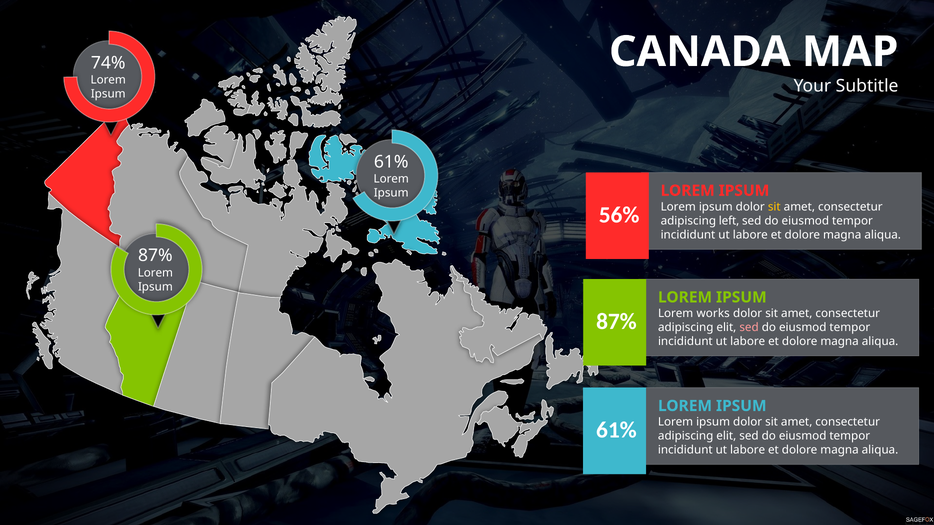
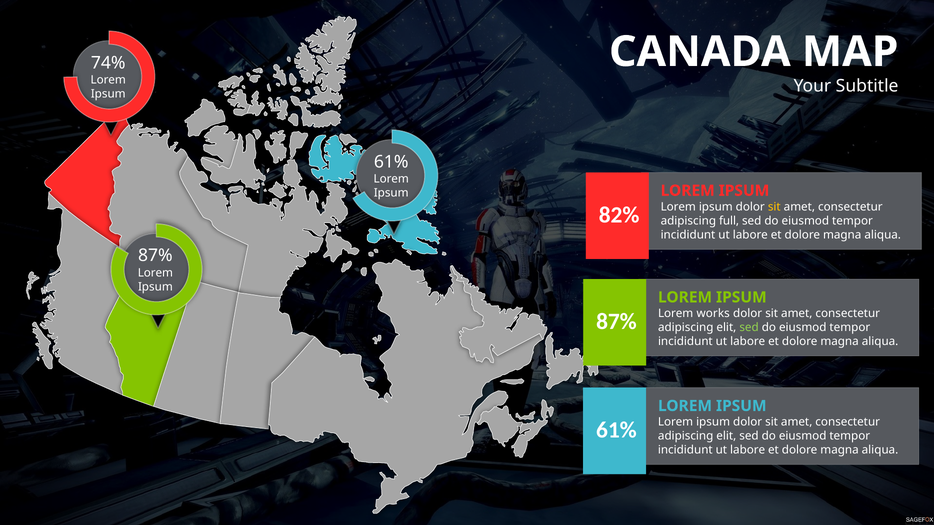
56%: 56% -> 82% (619, 215)
left: left -> full (729, 221)
sed colour: pink -> light green (749, 328)
